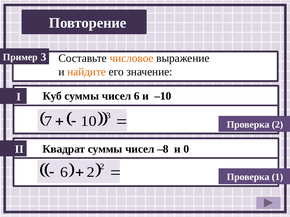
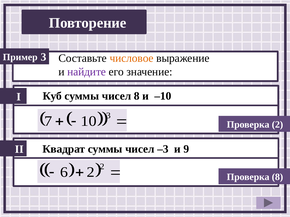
найдите colour: orange -> purple (87, 72)
чисел 6: 6 -> 8 (137, 96)
–8: –8 -> –3 (163, 149)
0: 0 -> 9 (186, 149)
Проверка 1: 1 -> 8 (277, 177)
